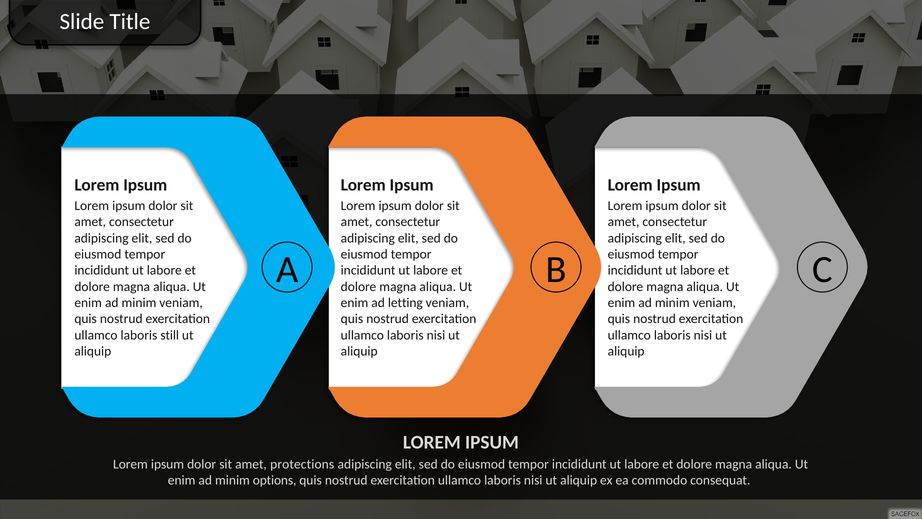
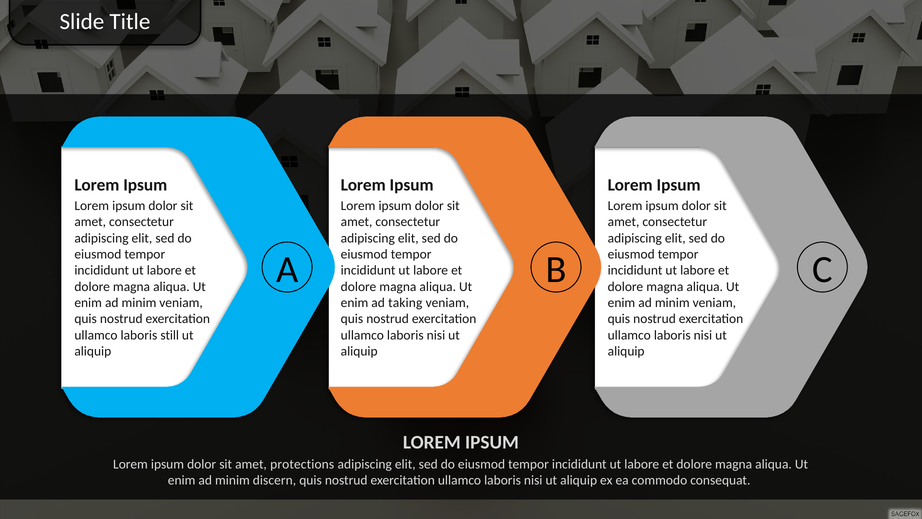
letting: letting -> taking (405, 303)
options: options -> discern (274, 480)
